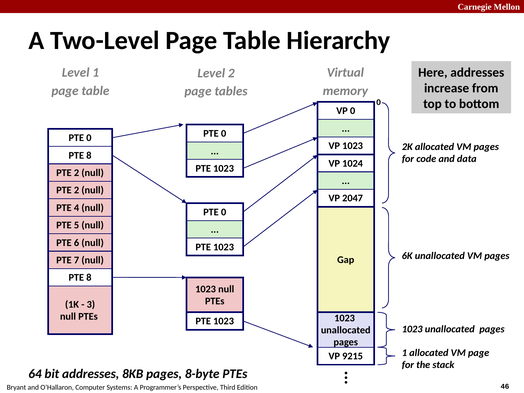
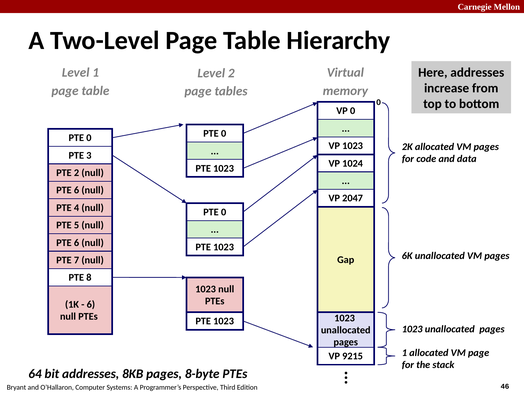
8: 8 -> 3 (89, 155)
2: 2 -> 6 (77, 190)
3: 3 -> 6 (91, 304)
